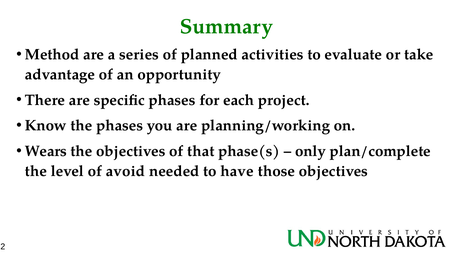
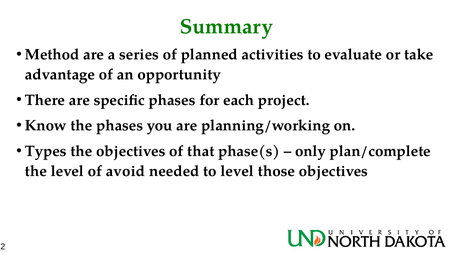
Wears: Wears -> Types (46, 151)
to have: have -> level (237, 171)
